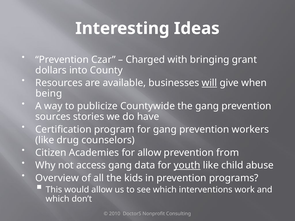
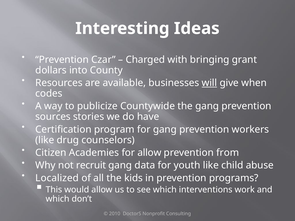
being: being -> codes (49, 94)
access: access -> recruit (91, 166)
youth underline: present -> none (187, 166)
Overview: Overview -> Localized (57, 178)
